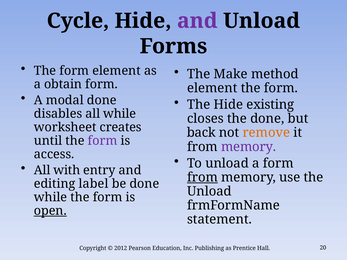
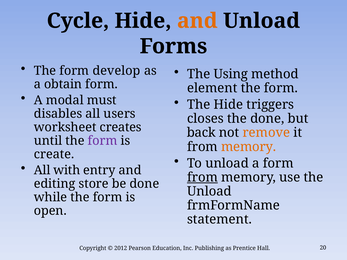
and colour: purple -> orange (197, 21)
form element: element -> develop (116, 71)
Make: Make -> Using (231, 74)
modal done: done -> must (102, 100)
existing: existing -> triggers (270, 105)
all while: while -> users (120, 114)
memory colour: purple -> orange (249, 147)
access: access -> create (54, 154)
label: label -> store (94, 184)
open underline: present -> none (50, 211)
